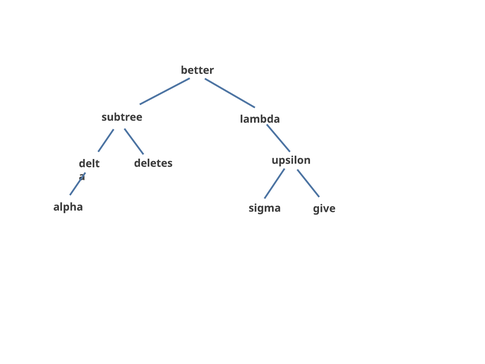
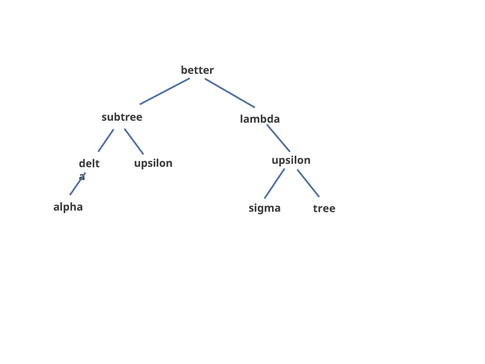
deletes: deletes -> upsilon (153, 163)
give: give -> tree (324, 208)
